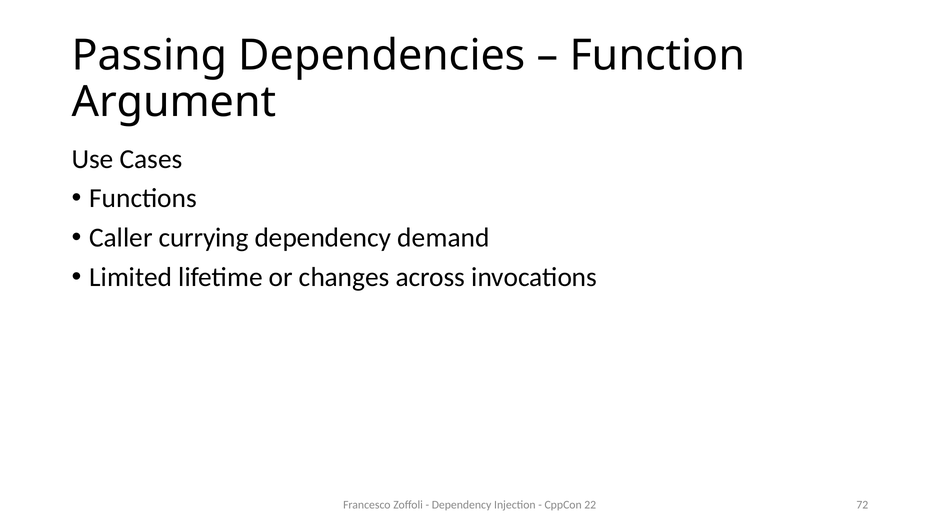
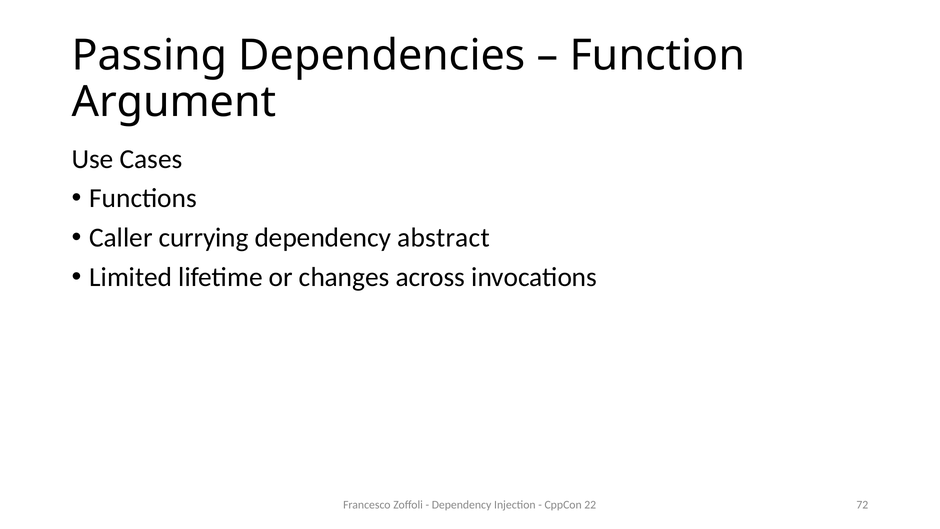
demand: demand -> abstract (444, 238)
